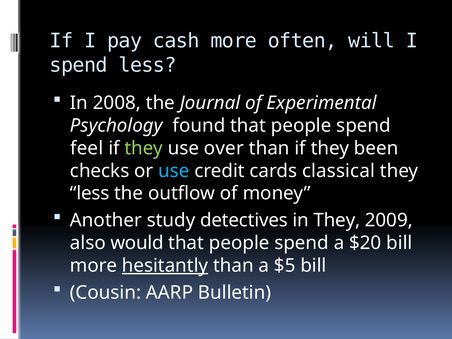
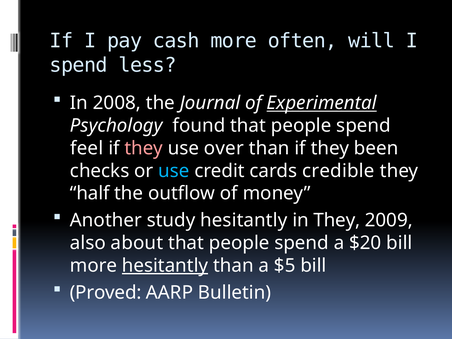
Experimental underline: none -> present (322, 103)
they colour: light green -> pink (144, 148)
classical: classical -> credible (338, 171)
less: less -> half (90, 193)
study detectives: detectives -> hesitantly (244, 220)
would: would -> about (137, 243)
Cousin: Cousin -> Proved (106, 293)
